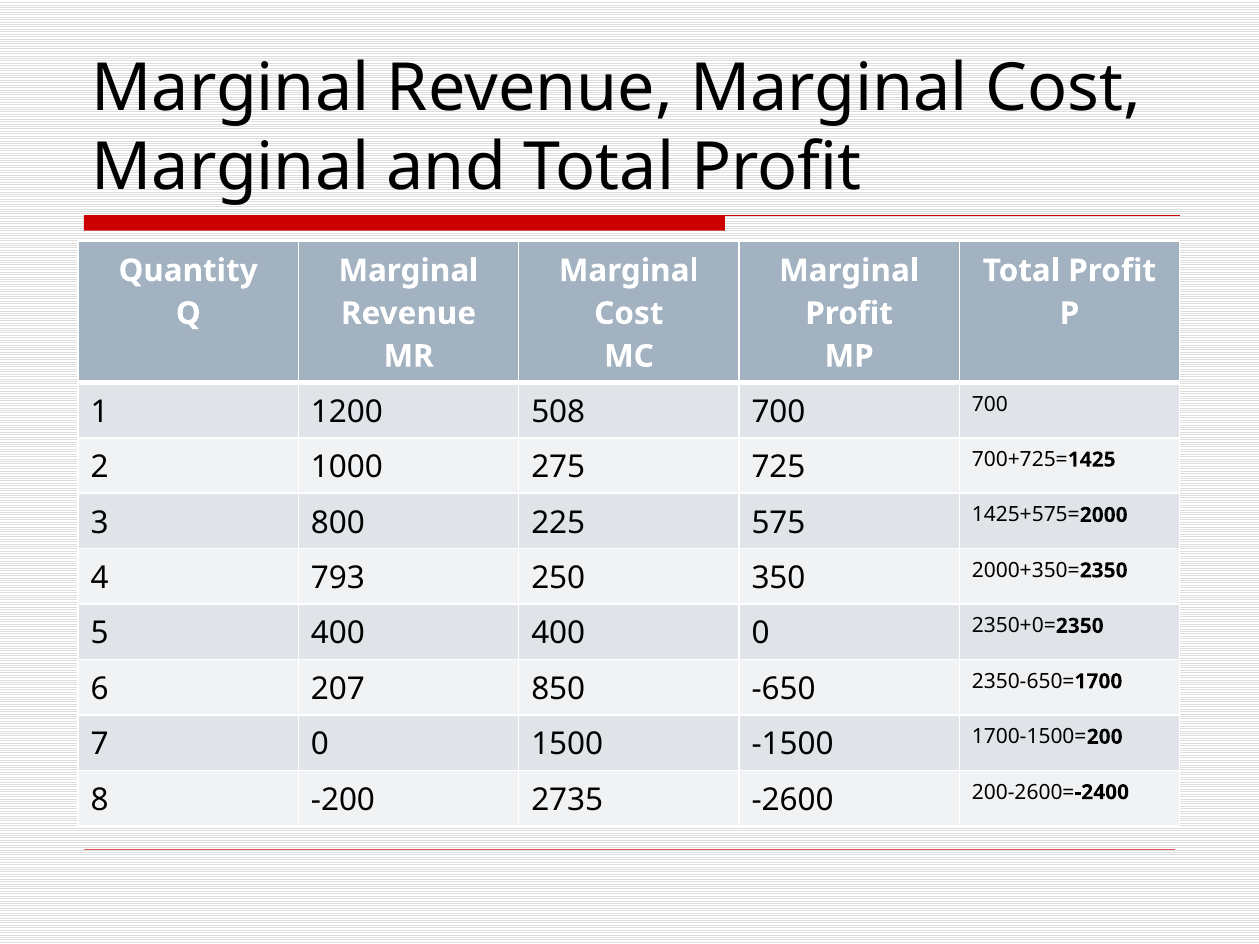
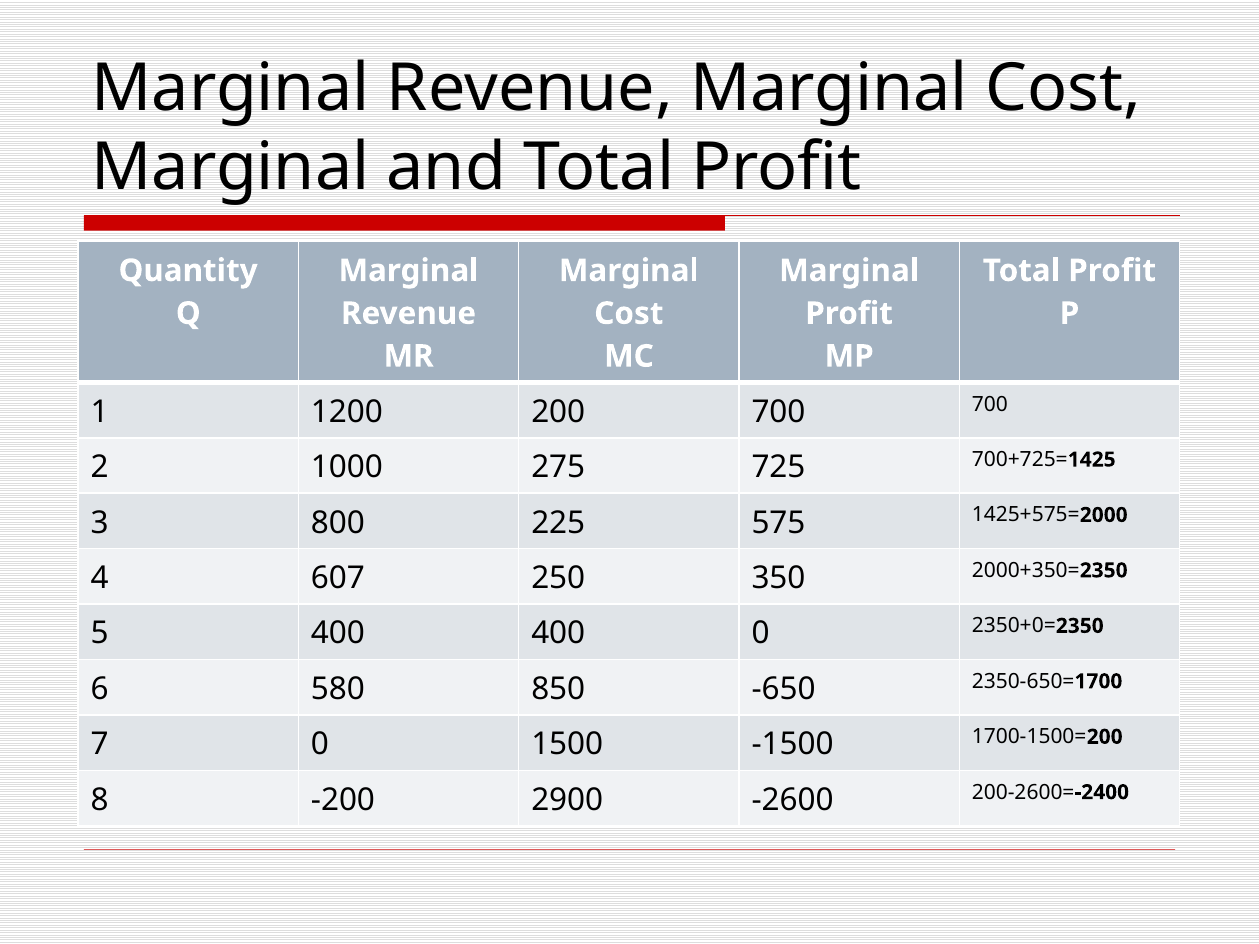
508: 508 -> 200 (558, 412)
793: 793 -> 607 (338, 578)
207: 207 -> 580 (338, 689)
2735: 2735 -> 2900 (567, 800)
